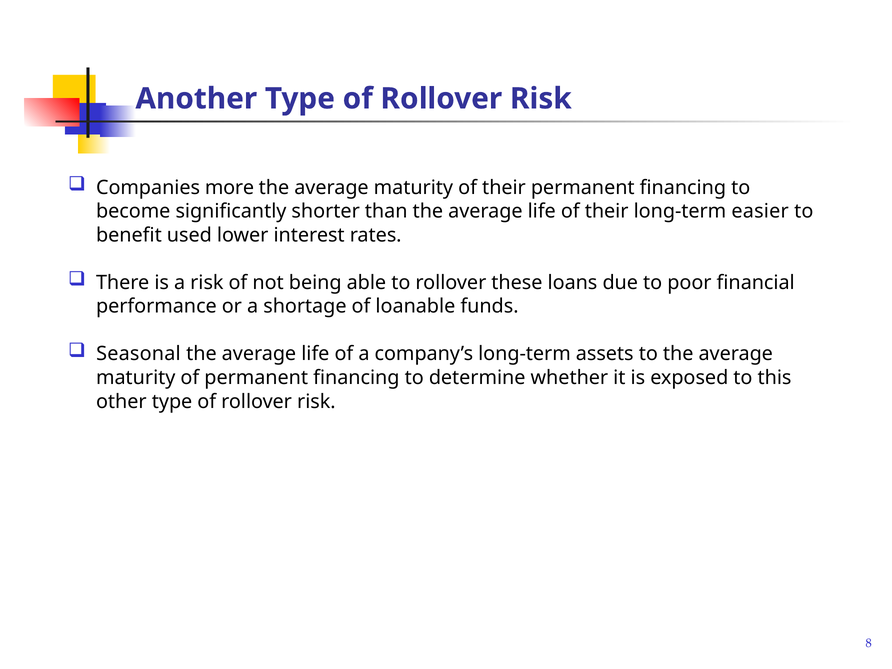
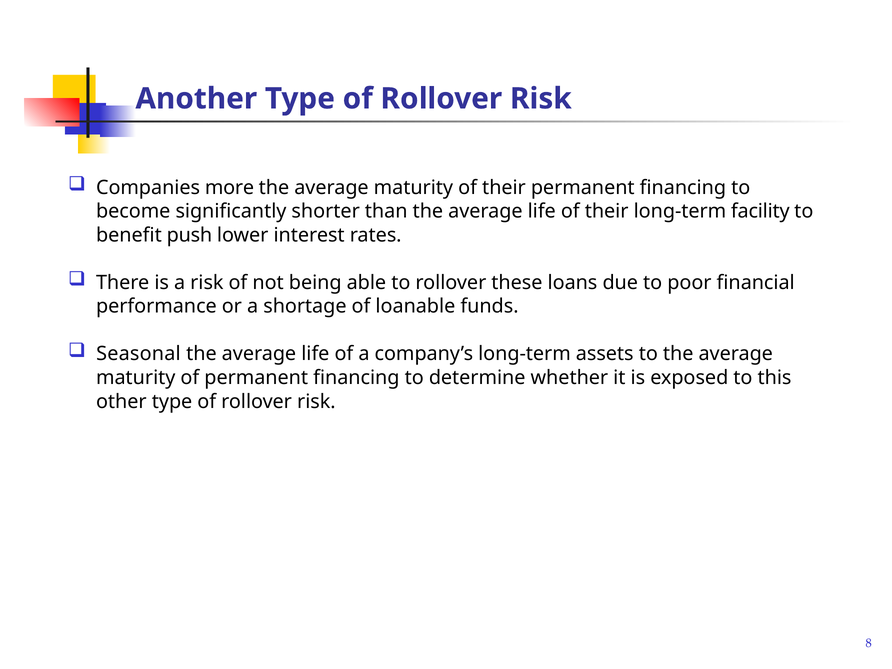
easier: easier -> facility (760, 211)
used: used -> push (189, 235)
